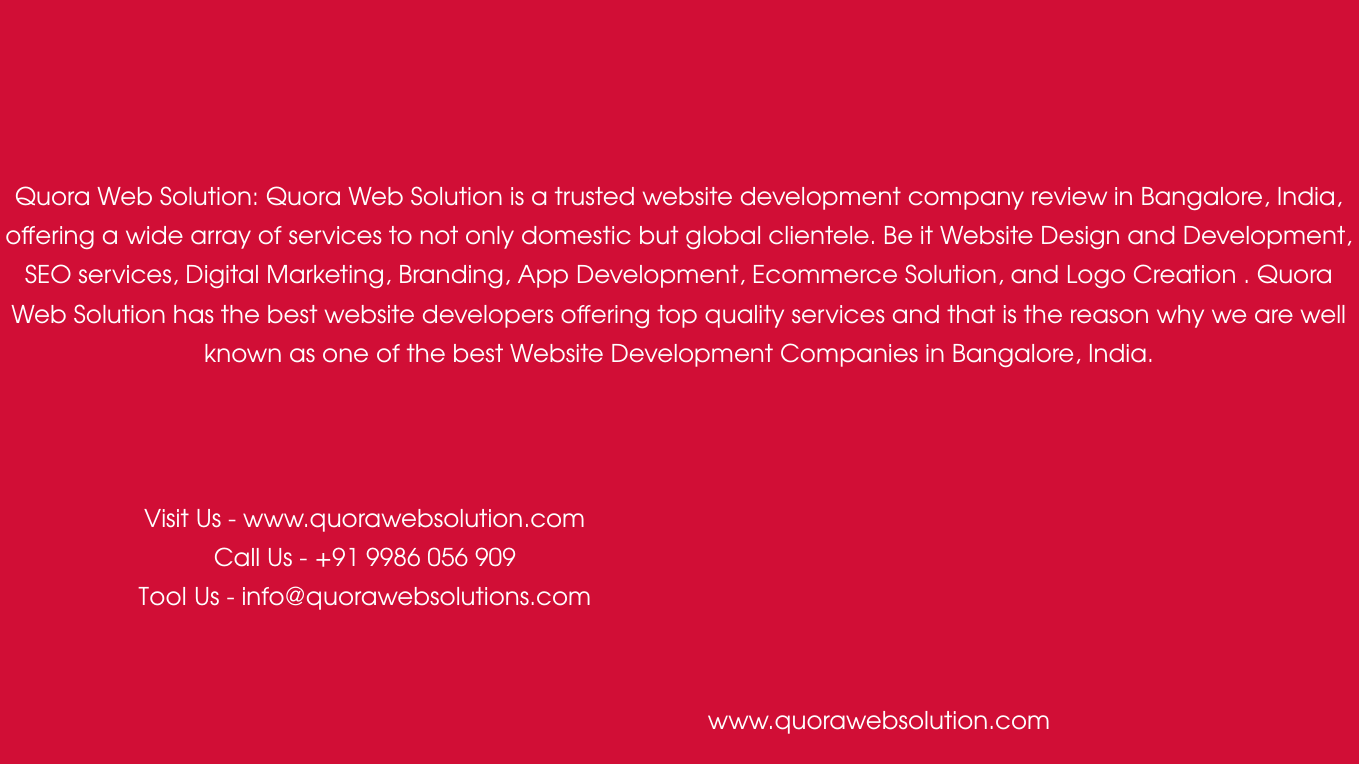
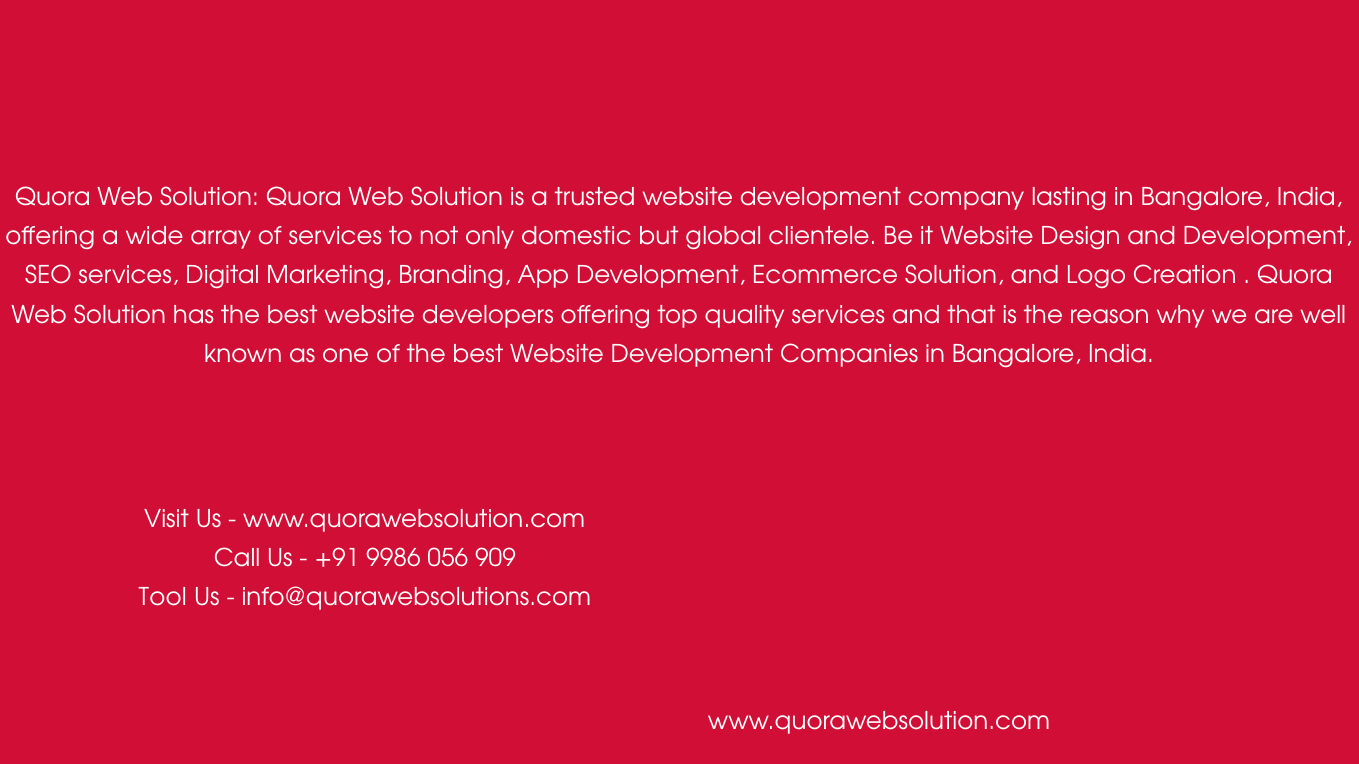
review: review -> lasting (1069, 198)
